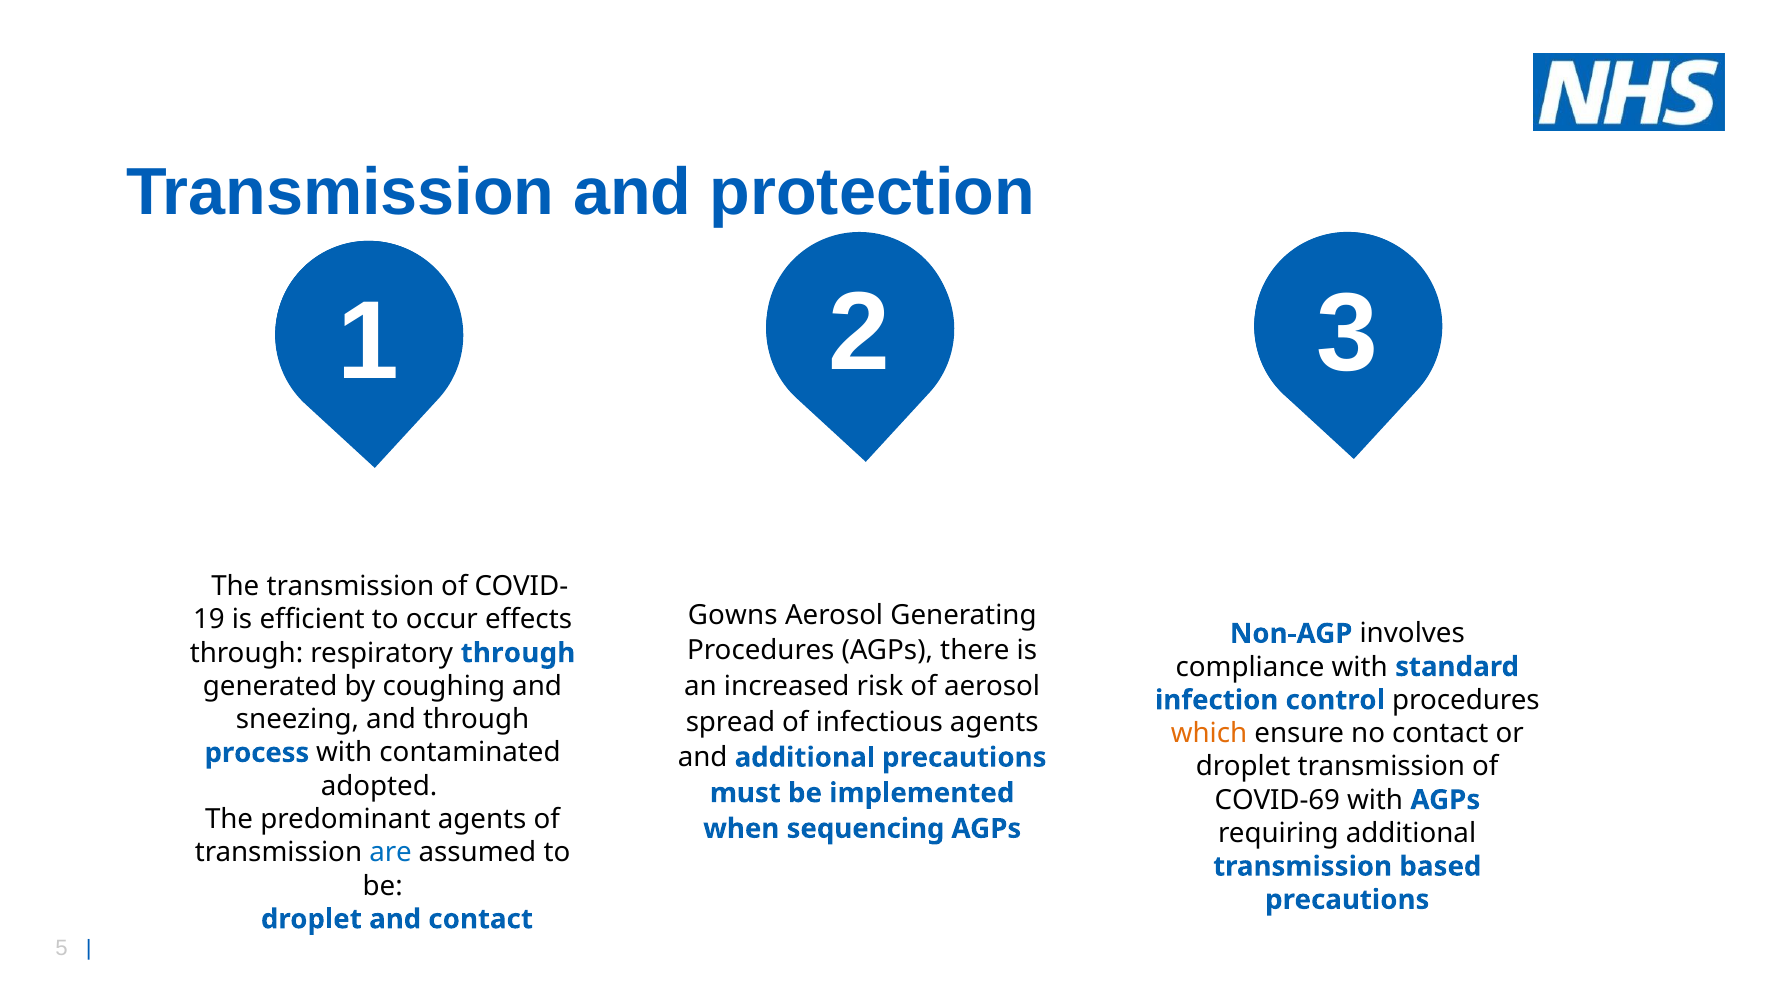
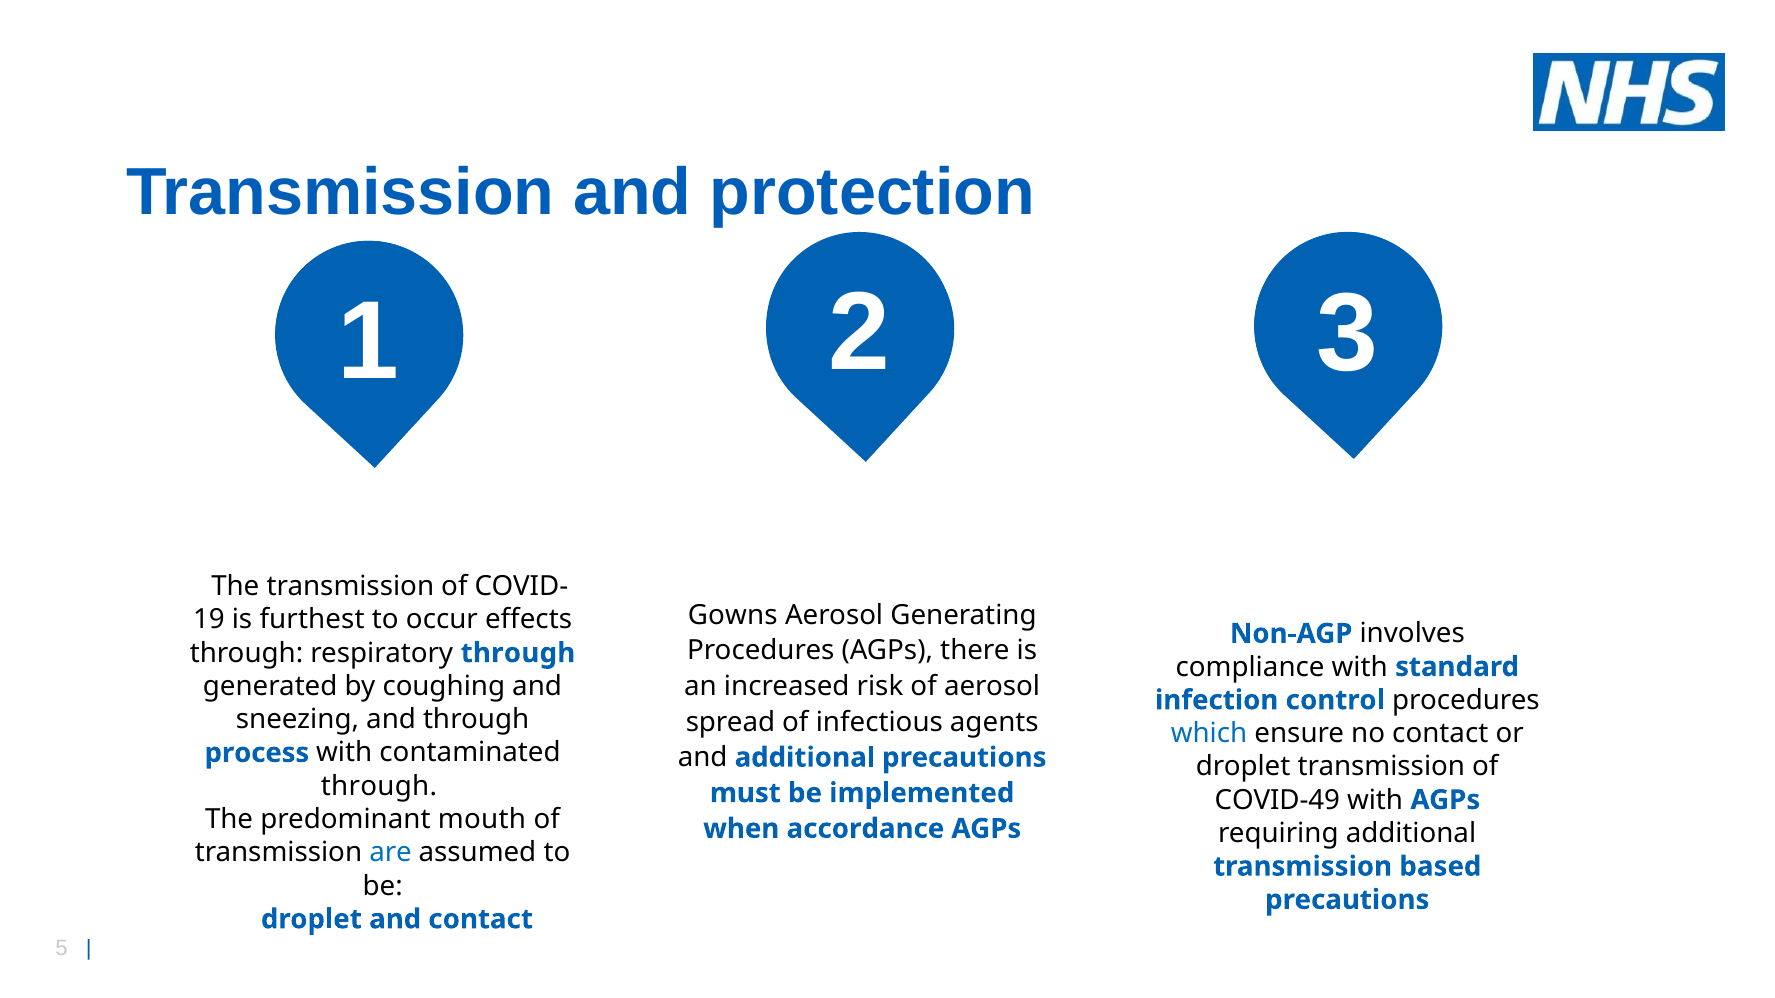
efficient: efficient -> furthest (312, 620)
which colour: orange -> blue (1209, 734)
adopted: adopted -> through (379, 786)
COVID-69: COVID-69 -> COVID-49 (1277, 800)
predominant agents: agents -> mouth (482, 820)
sequencing: sequencing -> accordance (865, 829)
